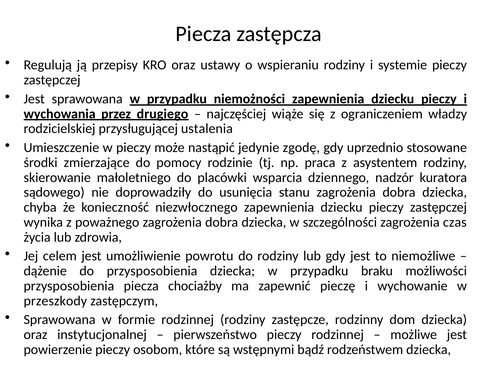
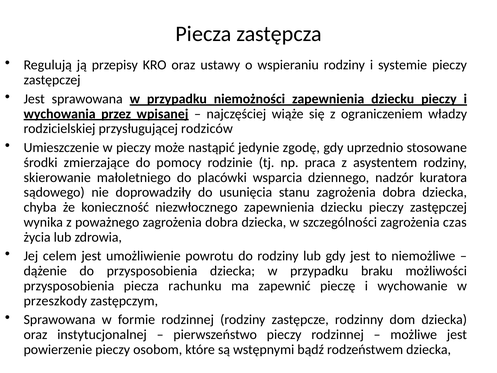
drugiego: drugiego -> wpisanej (163, 114)
ustalenia: ustalenia -> rodziców (207, 129)
chociażby: chociażby -> rachunku (195, 286)
